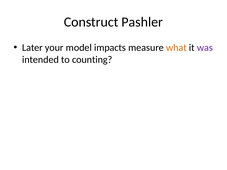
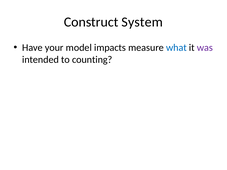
Pashler: Pashler -> System (142, 22)
Later: Later -> Have (32, 48)
what colour: orange -> blue (176, 48)
